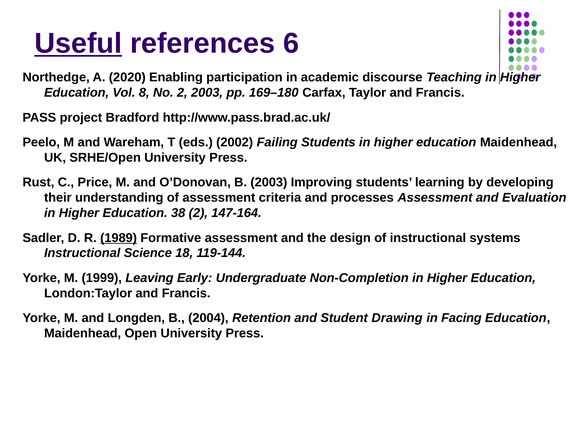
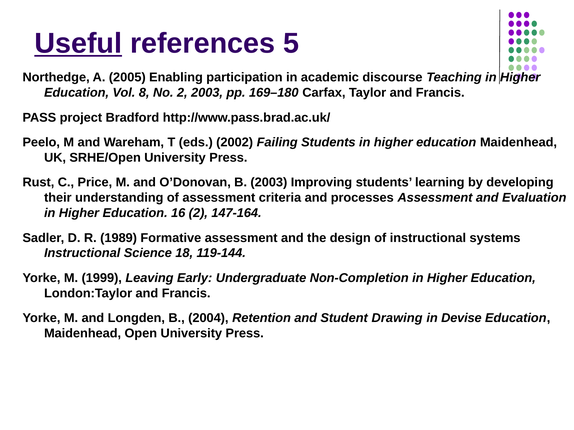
6: 6 -> 5 (291, 43)
2020: 2020 -> 2005 (127, 77)
38: 38 -> 16 (178, 213)
1989 underline: present -> none (119, 238)
Facing: Facing -> Devise (461, 318)
